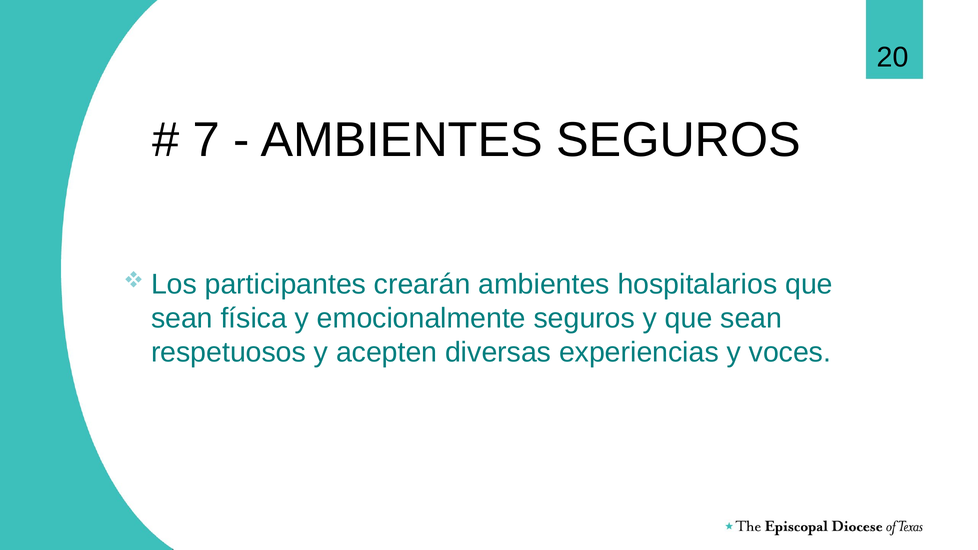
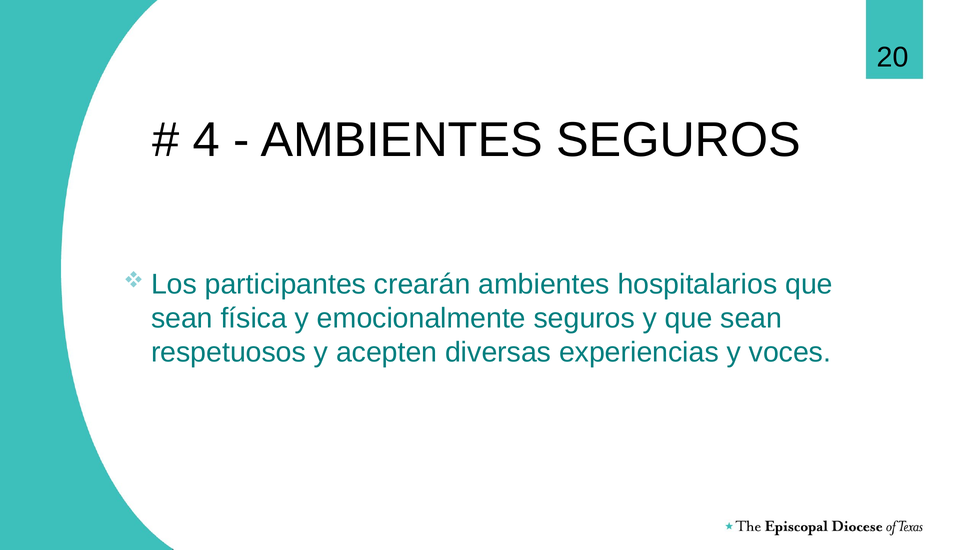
7: 7 -> 4 (206, 140)
